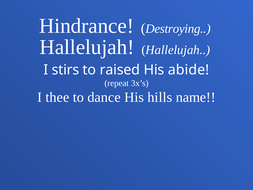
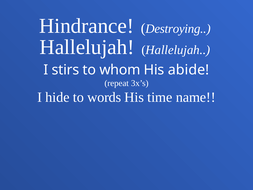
raised: raised -> whom (120, 70)
thee: thee -> hide (57, 97)
dance: dance -> words (104, 97)
hills: hills -> time (160, 97)
